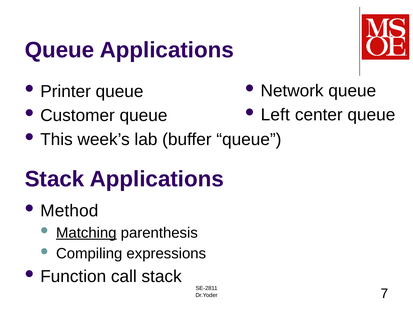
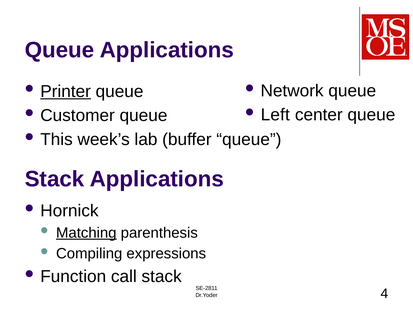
Printer underline: none -> present (66, 91)
Method: Method -> Hornick (69, 211)
7: 7 -> 4 (384, 294)
